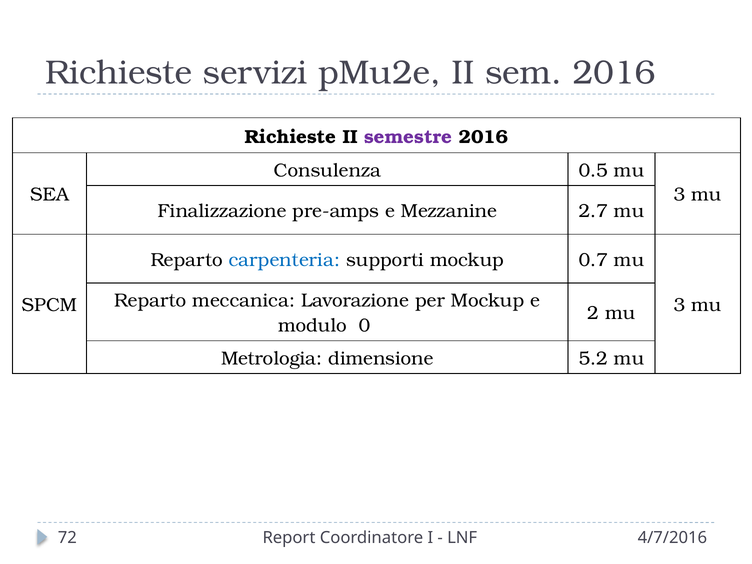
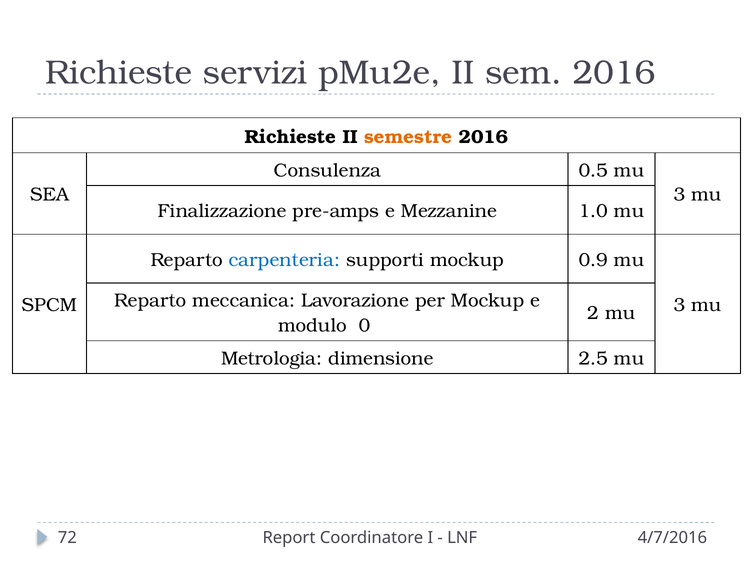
semestre colour: purple -> orange (408, 137)
2.7: 2.7 -> 1.0 (593, 211)
0.7: 0.7 -> 0.9 (593, 260)
5.2: 5.2 -> 2.5 (593, 358)
